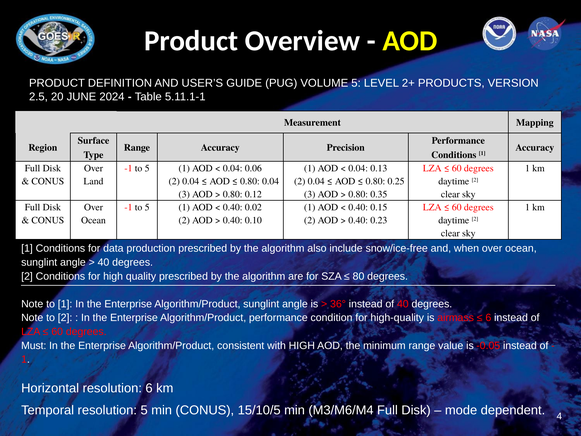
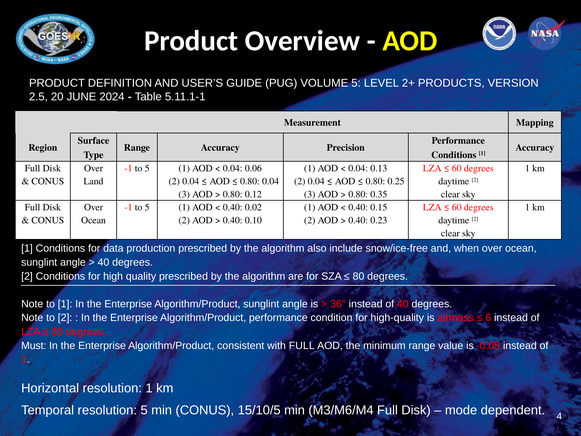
with HIGH: HIGH -> FULL (302, 345)
resolution 6: 6 -> 1 (149, 388)
